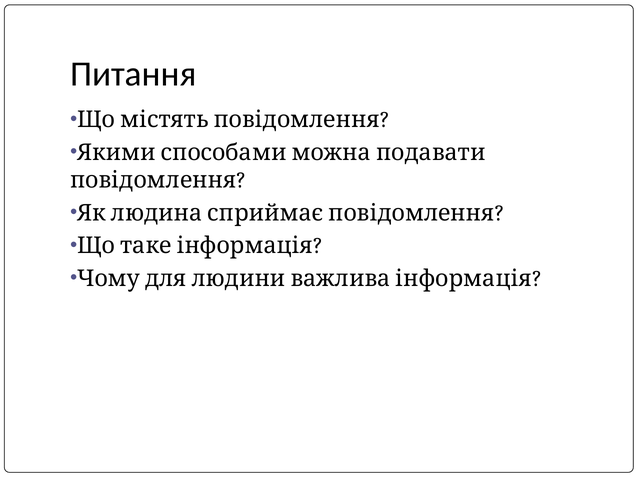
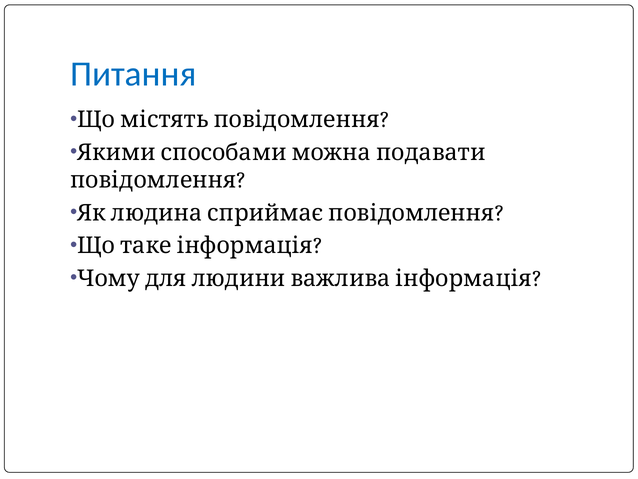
Питання colour: black -> blue (133, 74)
